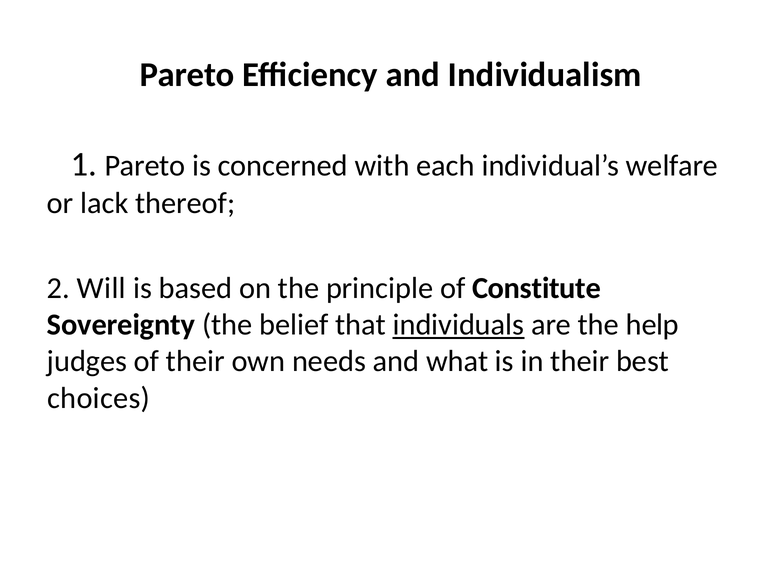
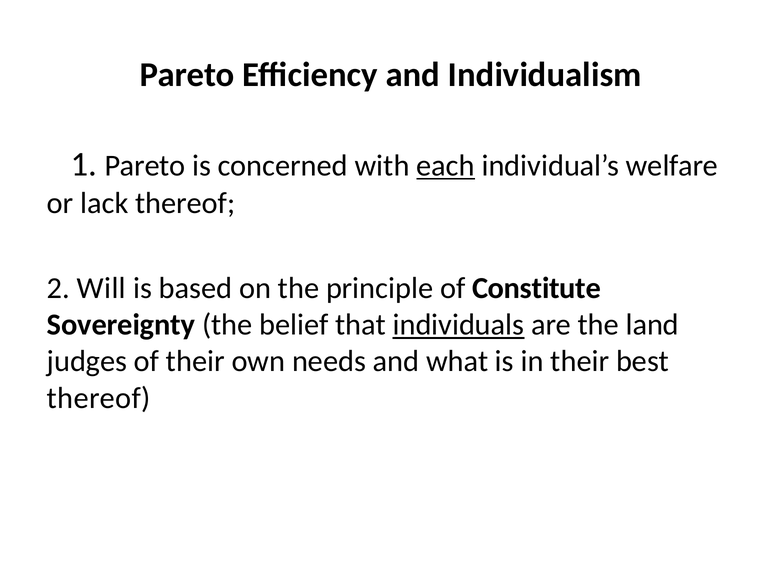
each underline: none -> present (446, 165)
help: help -> land (652, 325)
choices: choices -> thereof (99, 398)
